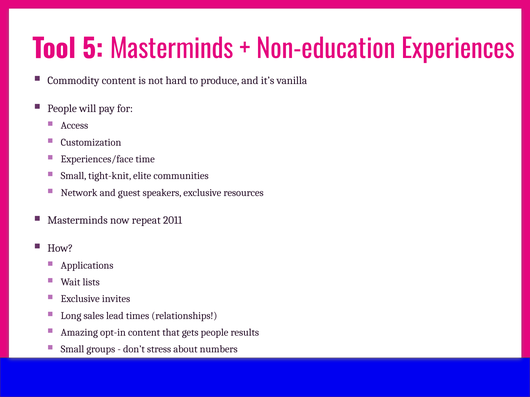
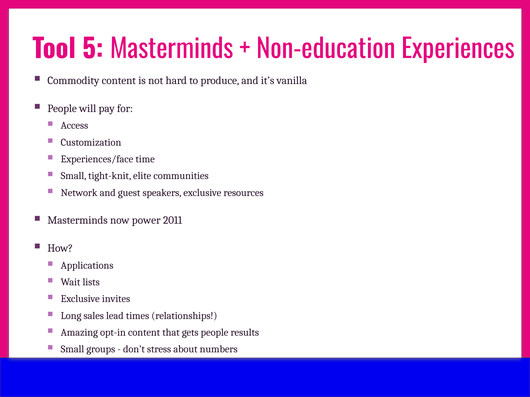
repeat: repeat -> power (146, 220)
